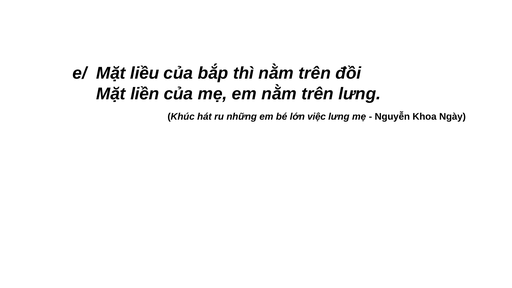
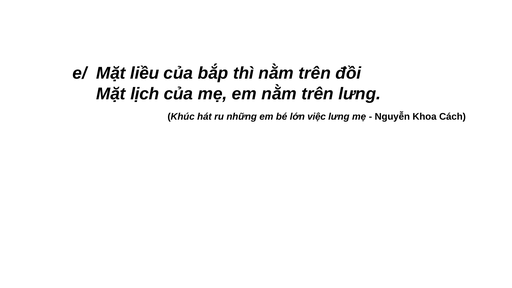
liền: liền -> lịch (145, 94)
Ngày: Ngày -> Cách (453, 117)
